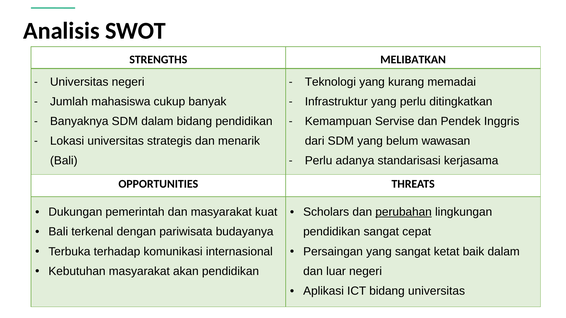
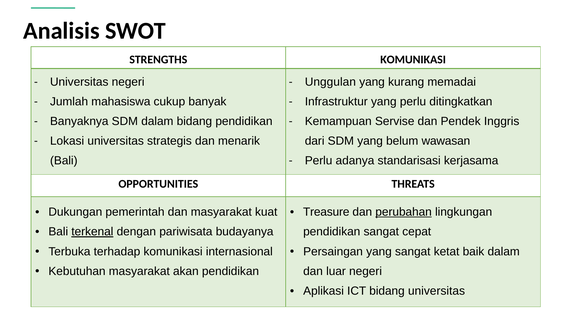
STRENGTHS MELIBATKAN: MELIBATKAN -> KOMUNIKASI (413, 60)
Teknologi: Teknologi -> Unggulan (330, 82)
Scholars: Scholars -> Treasure (326, 212)
terkenal underline: none -> present (92, 232)
